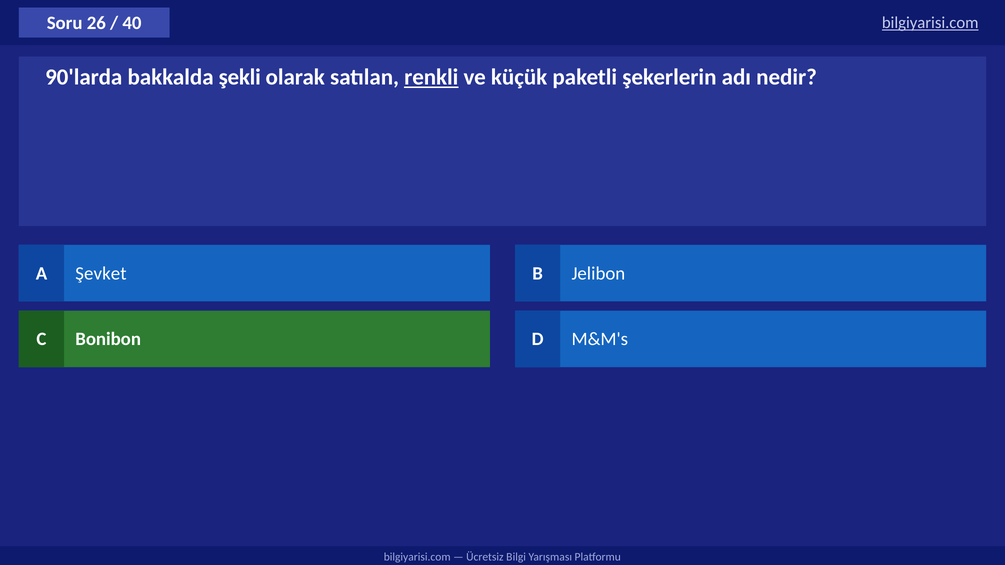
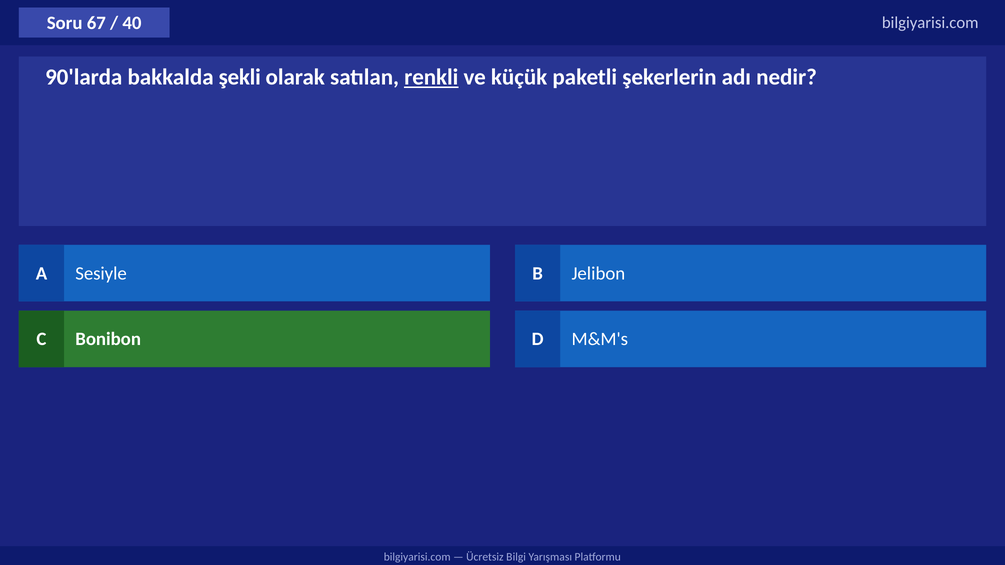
26: 26 -> 67 (96, 23)
bilgiyarisi.com underline: present -> none (930, 23)
Şevket: Şevket -> Sesiyle (101, 273)
